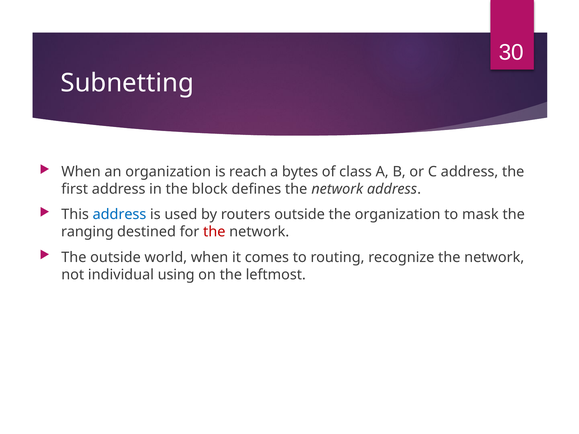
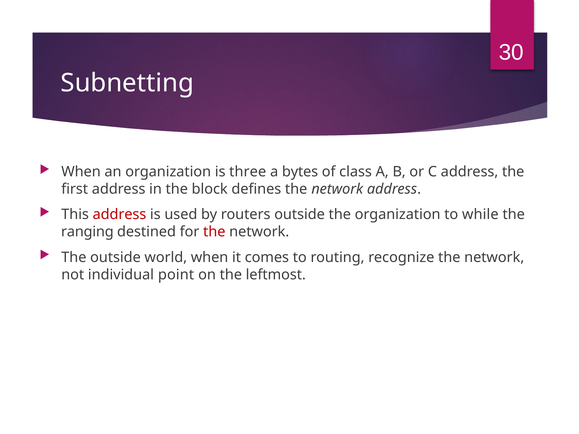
reach: reach -> three (248, 172)
address colour: blue -> red (119, 215)
mask: mask -> while (480, 215)
using: using -> point (176, 275)
